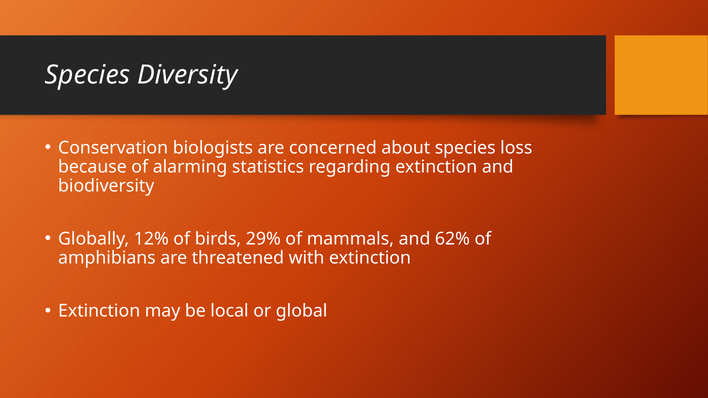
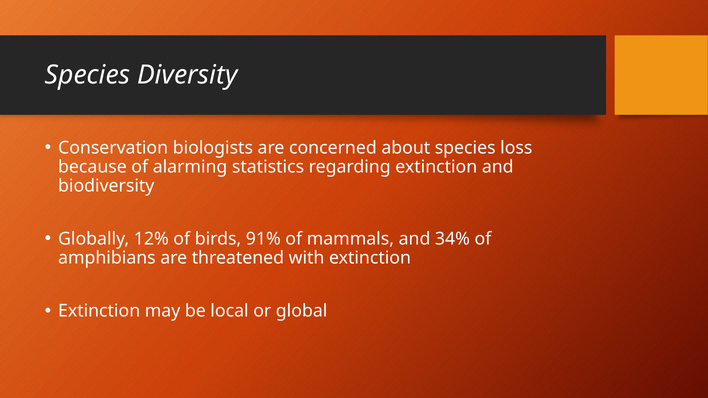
29%: 29% -> 91% (263, 239)
62%: 62% -> 34% (452, 239)
